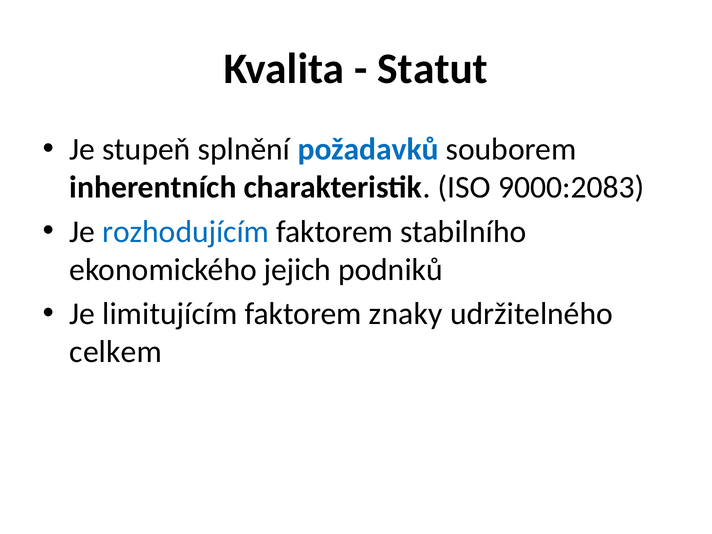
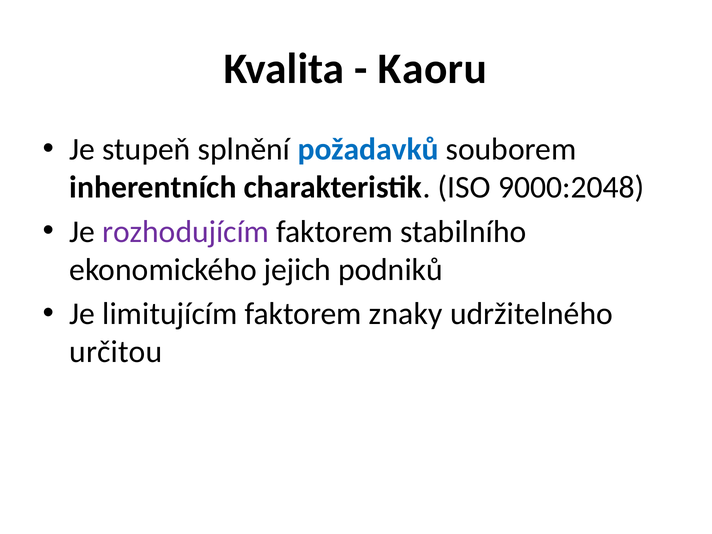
Statut: Statut -> Kaoru (432, 69)
9000:2083: 9000:2083 -> 9000:2048 (571, 187)
rozhodujícím colour: blue -> purple (186, 232)
celkem: celkem -> určitou (116, 352)
